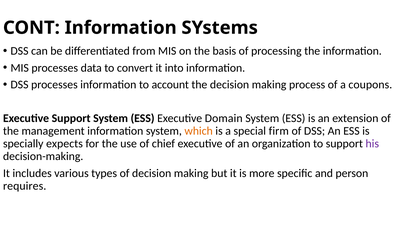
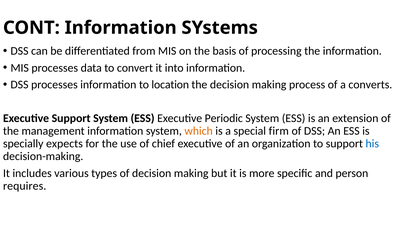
account: account -> location (170, 85)
coupons: coupons -> converts (370, 85)
Domain: Domain -> Periodic (224, 118)
his colour: purple -> blue (372, 144)
